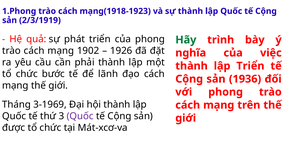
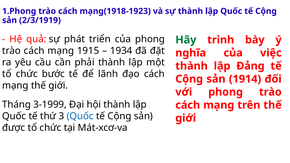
1902: 1902 -> 1915 (88, 51)
1926: 1926 -> 1934 (121, 51)
lập Triển: Triển -> Đảng (250, 66)
1936: 1936 -> 1914 (245, 79)
3-1969: 3-1969 -> 3-1999 (50, 105)
Quốc colour: purple -> blue (80, 116)
